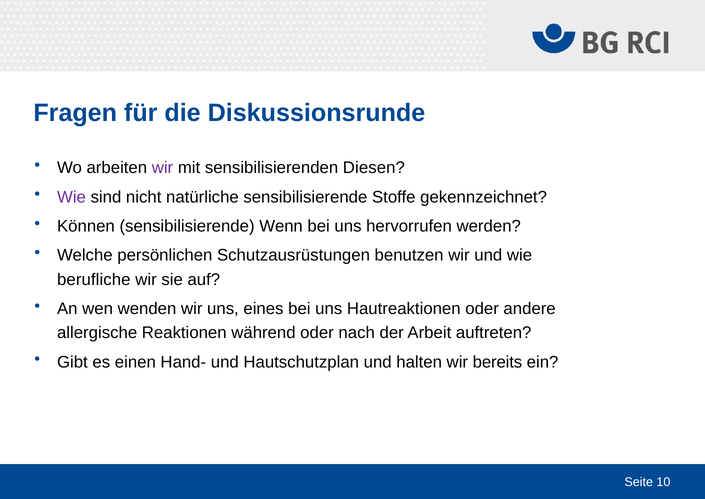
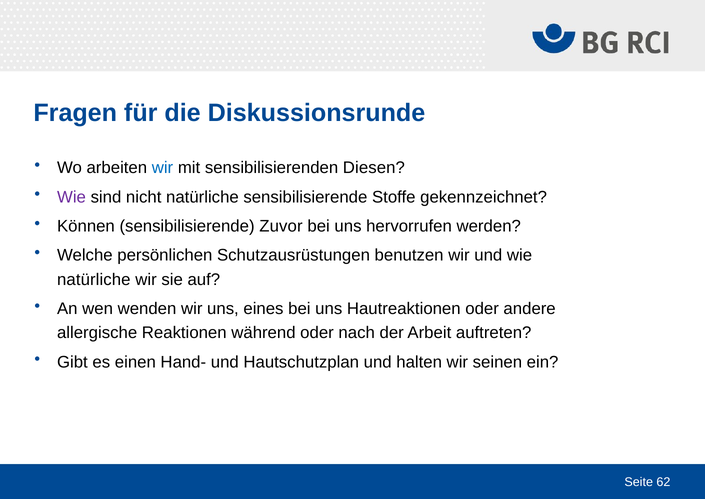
wir colour: purple -> blue (162, 168)
Wenn: Wenn -> Zuvor (281, 226)
berufliche: berufliche -> natürliche (94, 279)
bereits: bereits -> seinen (497, 362)
10: 10 -> 62 (663, 482)
